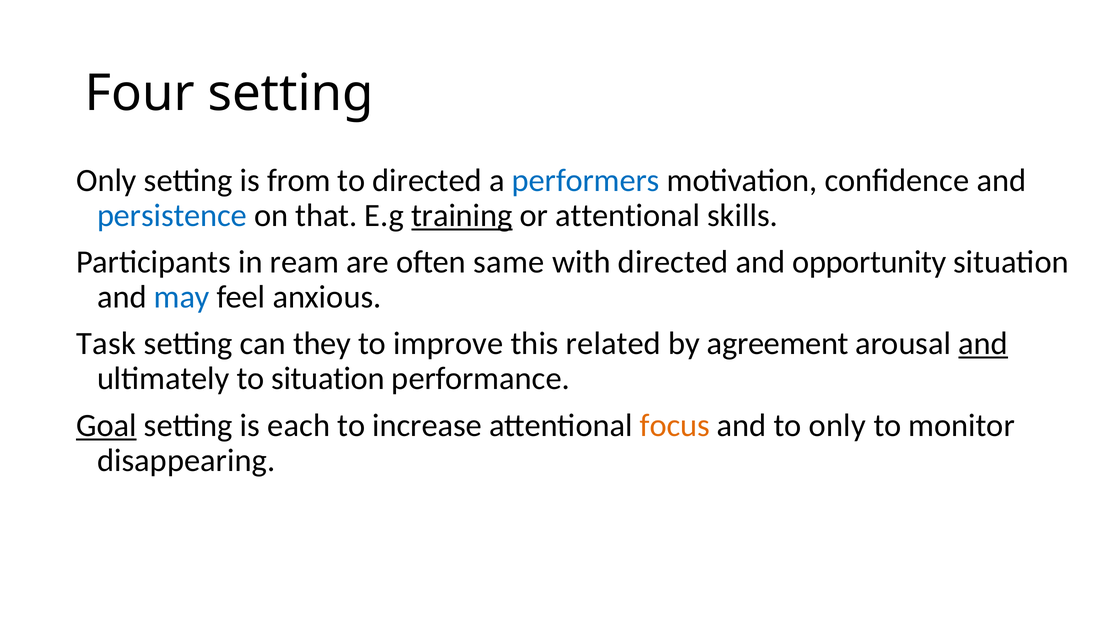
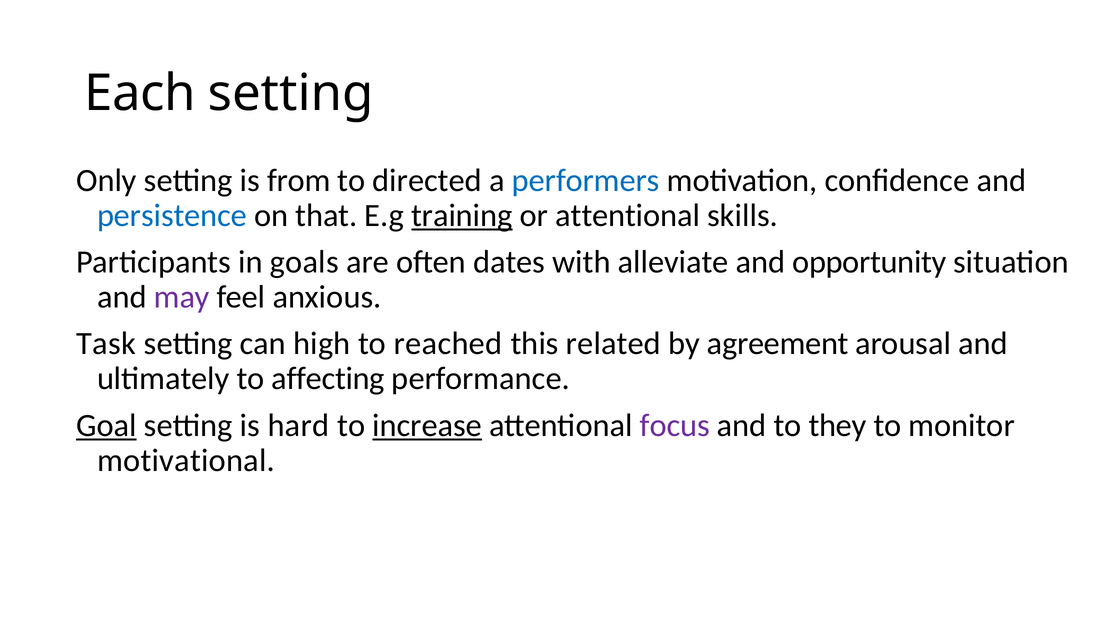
Four: Four -> Each (140, 93)
ream: ream -> goals (304, 262)
same: same -> dates (509, 262)
with directed: directed -> alleviate (673, 262)
may colour: blue -> purple (182, 297)
they: they -> high (322, 344)
improve: improve -> reached (448, 344)
and underline: present -> none (983, 344)
to situation: situation -> affecting (328, 379)
each: each -> hard (299, 425)
increase underline: none -> present (427, 425)
focus colour: orange -> purple (675, 425)
to only: only -> they (838, 425)
disappearing: disappearing -> motivational (186, 460)
